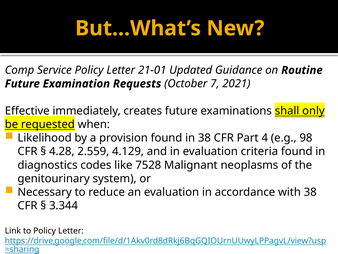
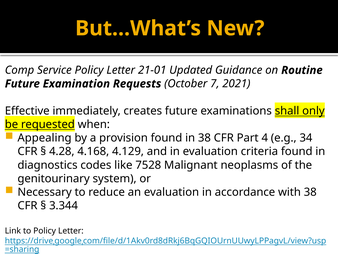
Likelihood: Likelihood -> Appealing (45, 138)
98: 98 -> 34 (306, 138)
2.559: 2.559 -> 4.168 (93, 151)
